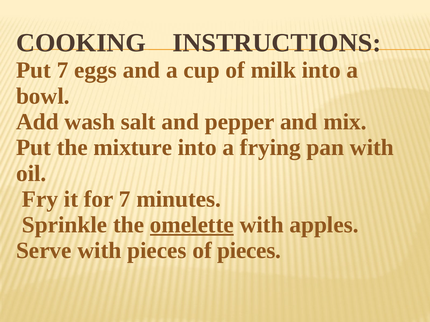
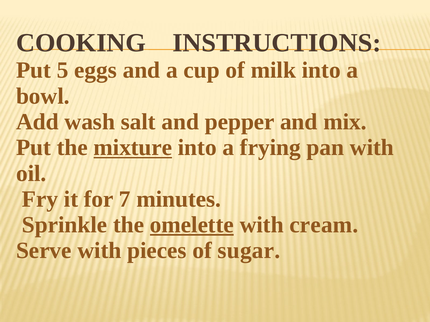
Put 7: 7 -> 5 (63, 70)
mixture underline: none -> present (133, 148)
apples: apples -> cream (324, 225)
of pieces: pieces -> sugar (249, 251)
